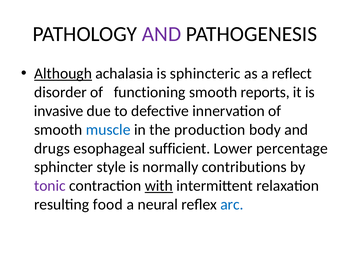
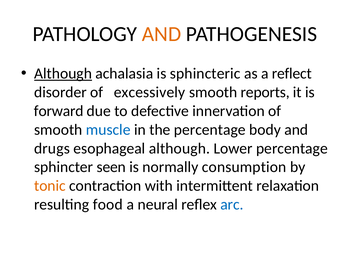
AND colour: purple -> orange (161, 34)
functioning: functioning -> excessively (150, 92)
invasive: invasive -> forward (59, 111)
the production: production -> percentage (210, 129)
esophageal sufficient: sufficient -> although (179, 148)
style: style -> seen (111, 167)
contributions: contributions -> consumption (244, 167)
tonic colour: purple -> orange (50, 185)
with underline: present -> none (159, 185)
